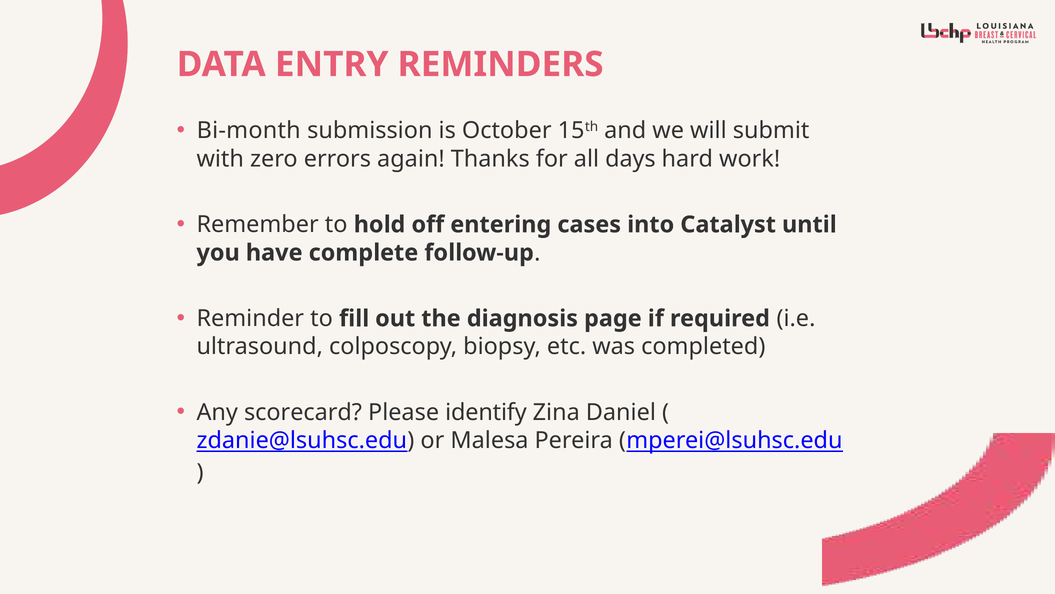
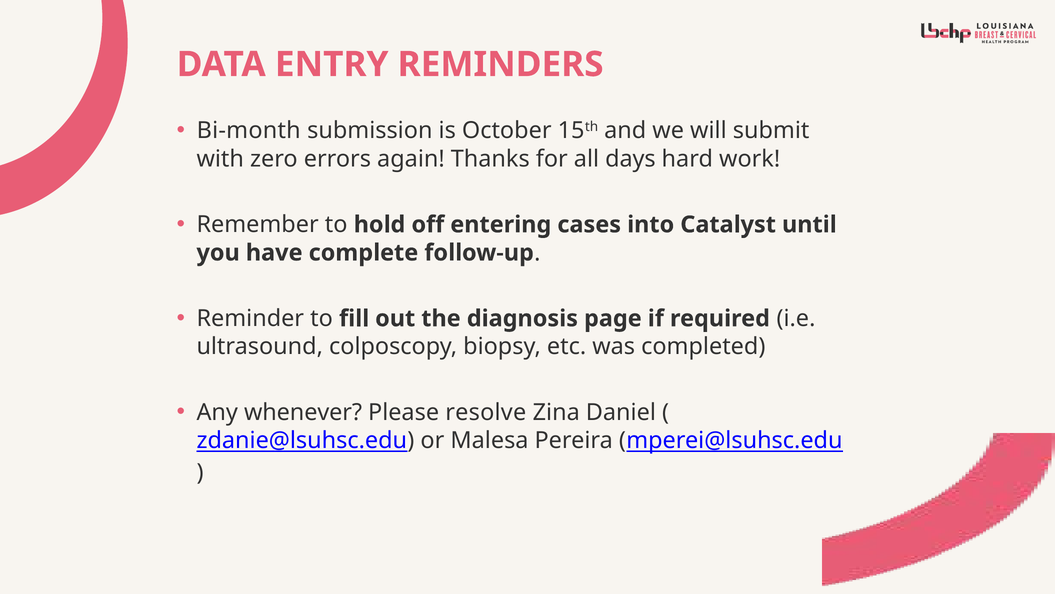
scorecard: scorecard -> whenever (303, 412)
identify: identify -> resolve (486, 412)
